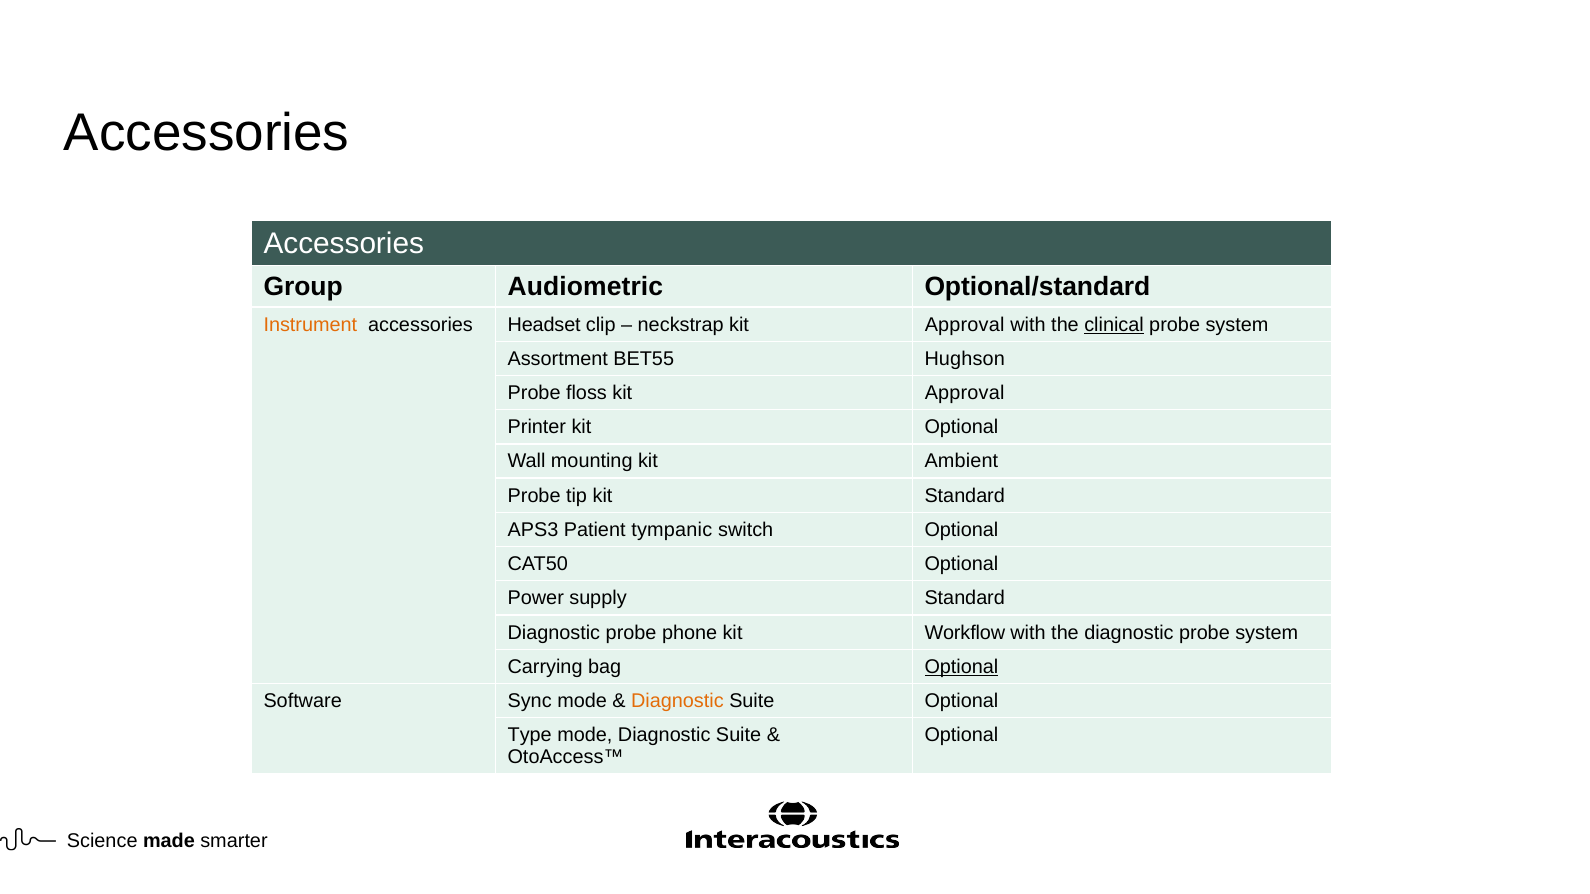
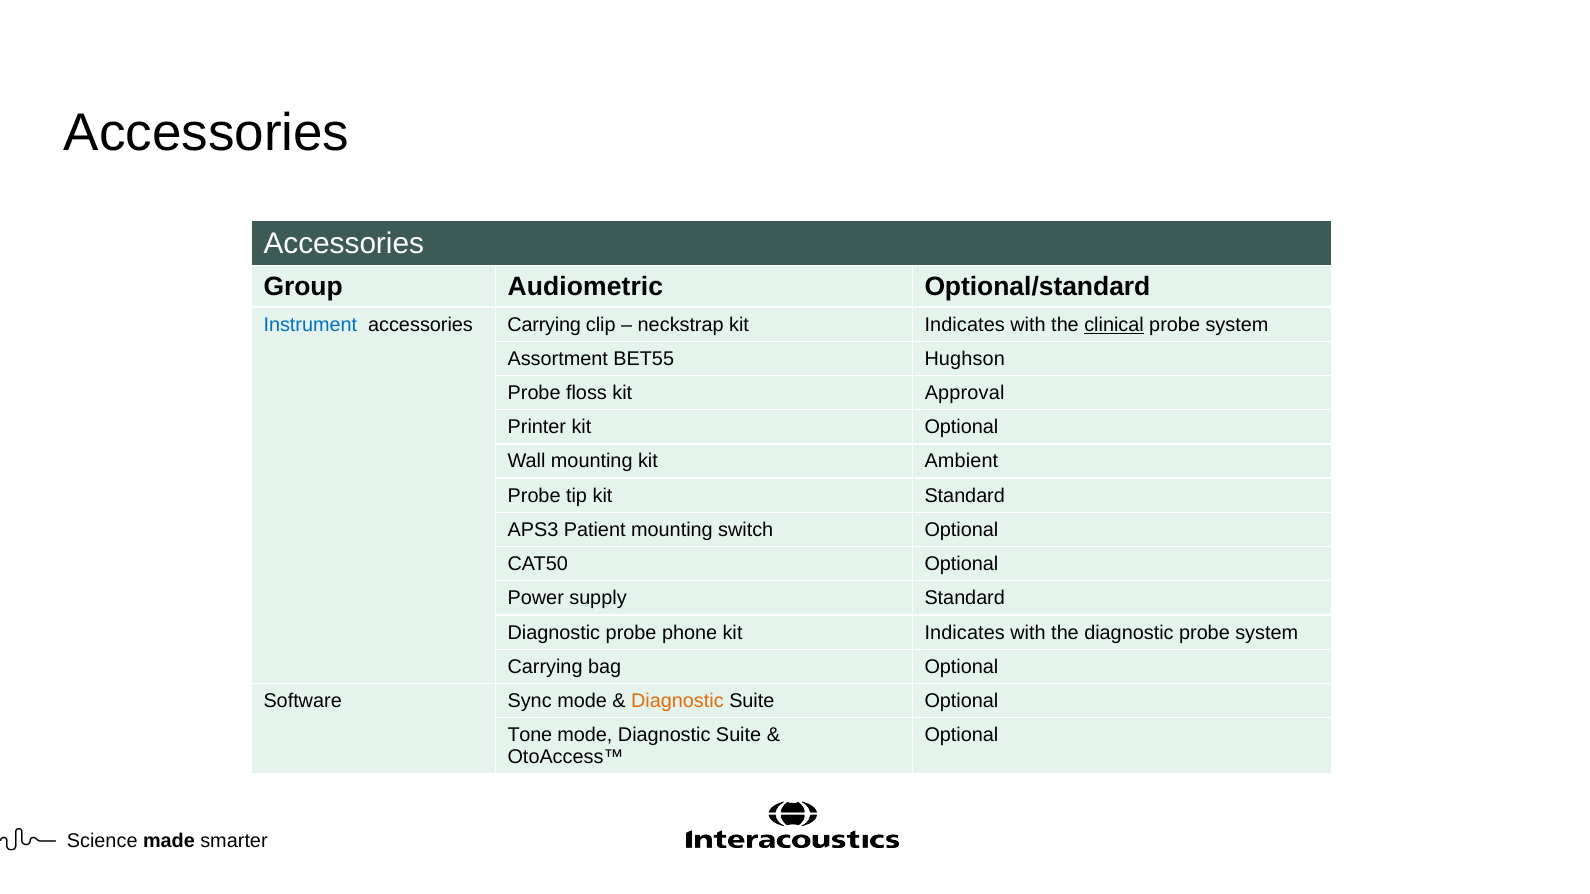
Instrument colour: orange -> blue (310, 325)
accessories Headset: Headset -> Carrying (544, 325)
neckstrap kit Approval: Approval -> Indicates (965, 325)
Patient tympanic: tympanic -> mounting (672, 530)
Workflow: Workflow -> Indicates (965, 633)
Optional underline: present -> none (961, 667)
Type: Type -> Tone (530, 735)
